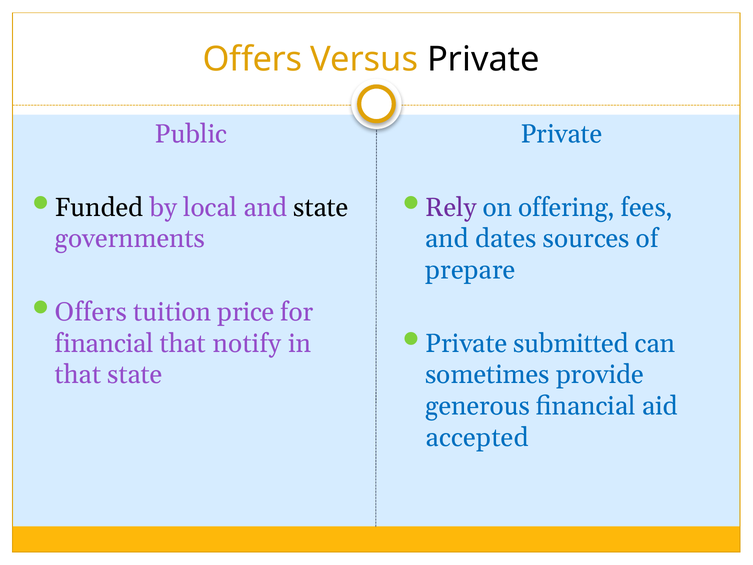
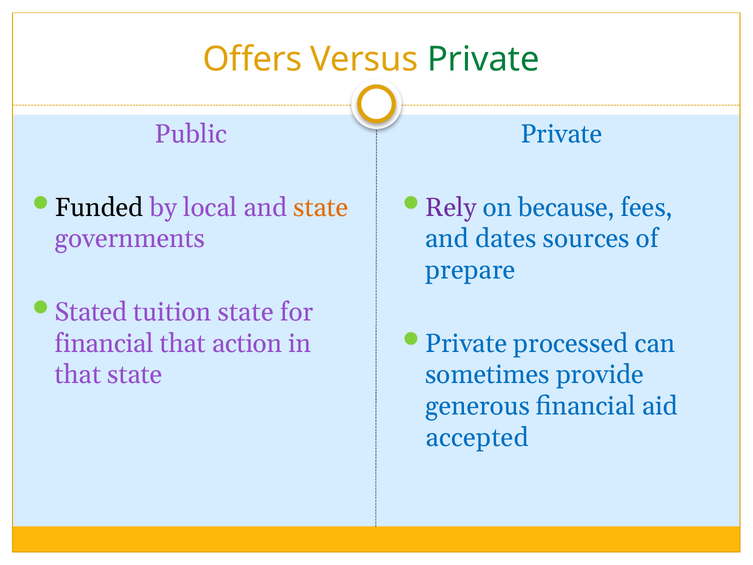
Private colour: black -> green (484, 59)
state colour: black -> orange (321, 207)
offering: offering -> because (567, 207)
Offers: Offers -> Stated (91, 312)
tuition price: price -> state (246, 312)
submitted: submitted -> processed (571, 343)
notify: notify -> action (247, 343)
